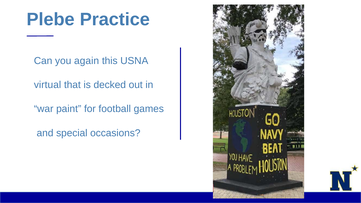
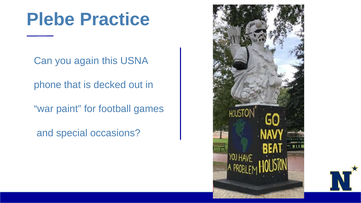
virtual: virtual -> phone (48, 85)
